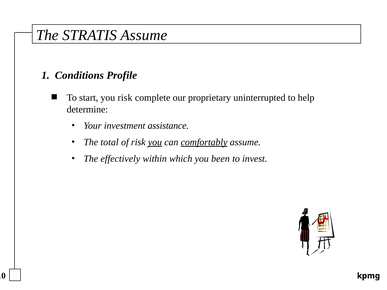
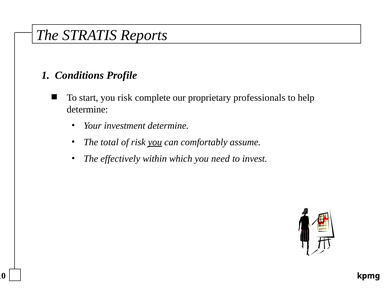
STRATIS Assume: Assume -> Reports (144, 35)
uninterrupted: uninterrupted -> professionals (259, 98)
investment assistance: assistance -> determine (168, 126)
comfortably underline: present -> none (204, 142)
been: been -> need (220, 159)
